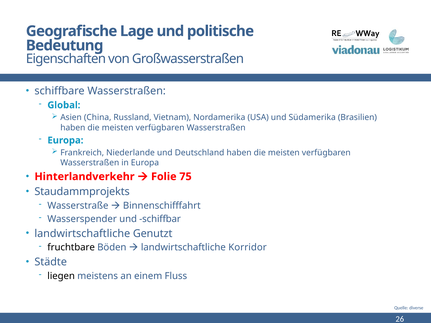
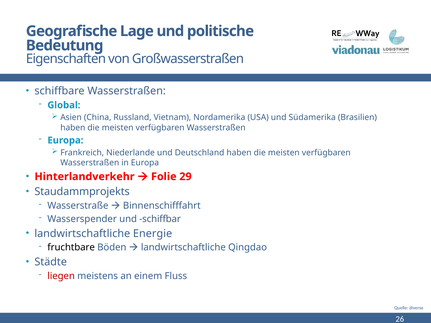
75: 75 -> 29 (186, 177)
Genutzt: Genutzt -> Energie (153, 234)
Korridor: Korridor -> Qingdao (248, 248)
liegen colour: black -> red (61, 276)
